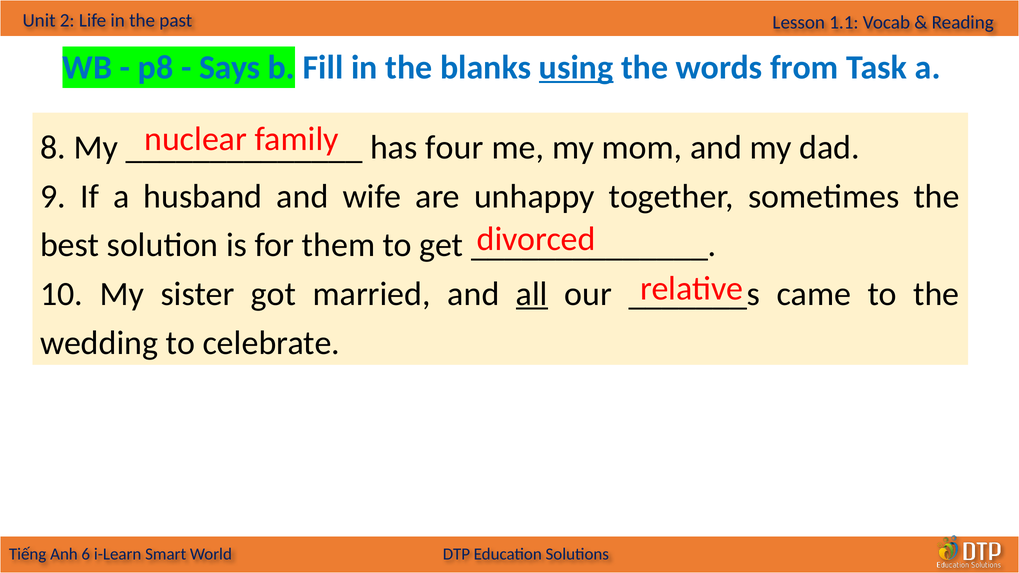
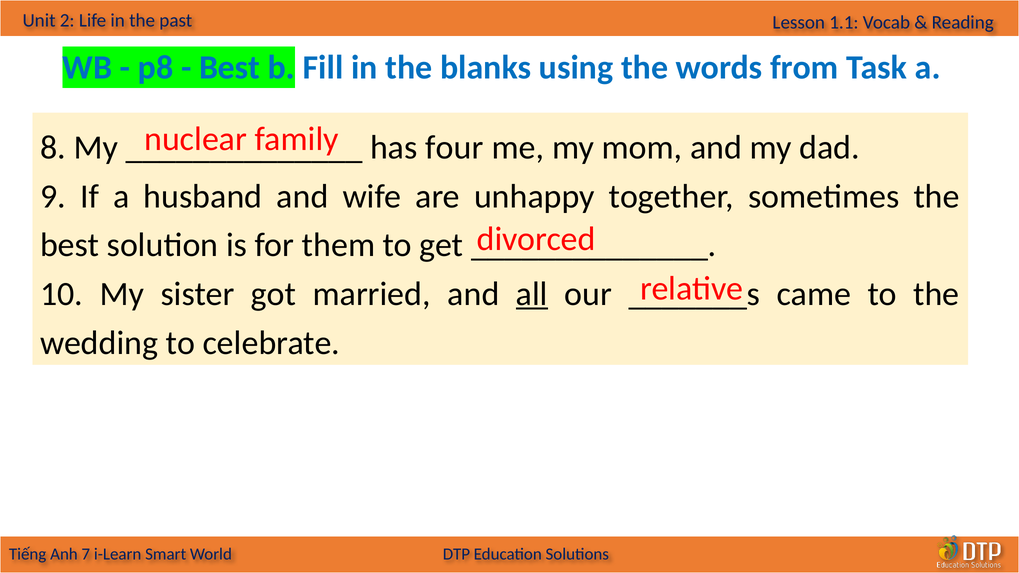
Says: Says -> Best (230, 68)
using underline: present -> none (576, 68)
6: 6 -> 7 (86, 554)
